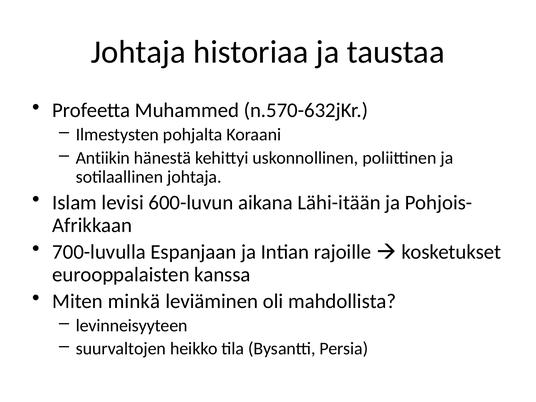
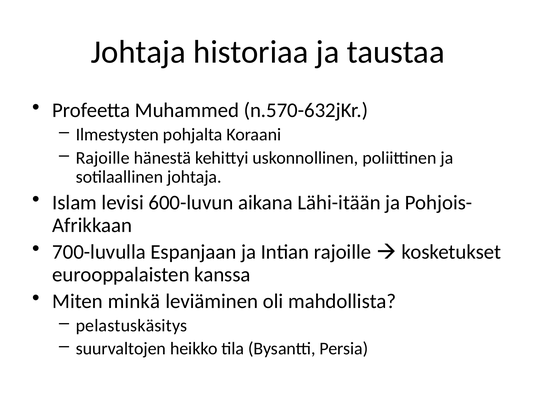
Antiikin: Antiikin -> Rajoille (103, 158)
levinneisyyteen: levinneisyyteen -> pelastuskäsitys (131, 326)
